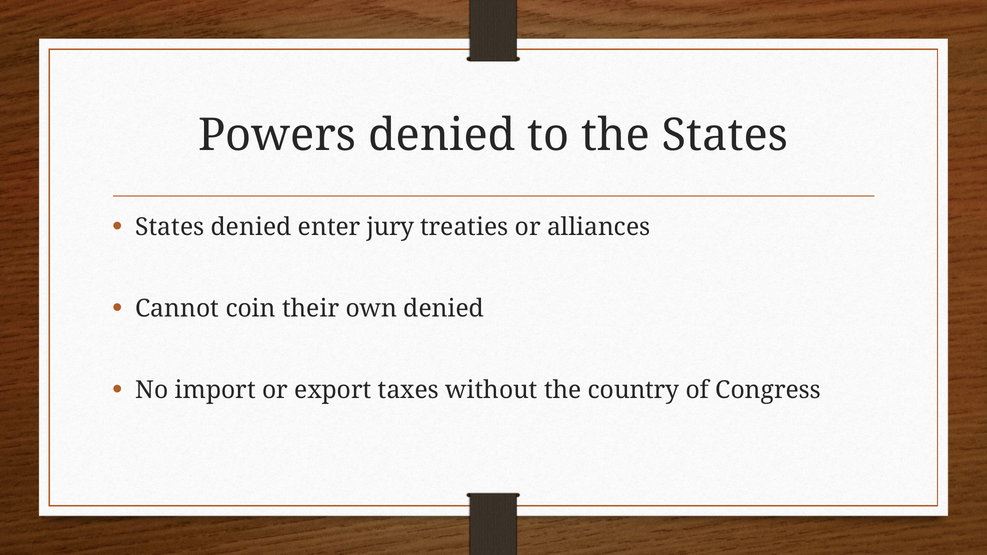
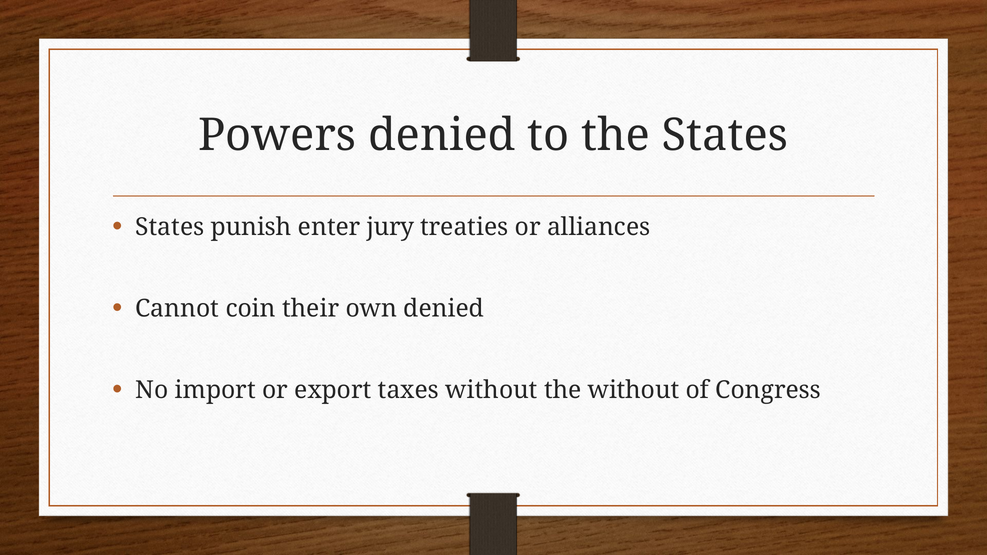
States denied: denied -> punish (251, 227)
the country: country -> without (634, 390)
